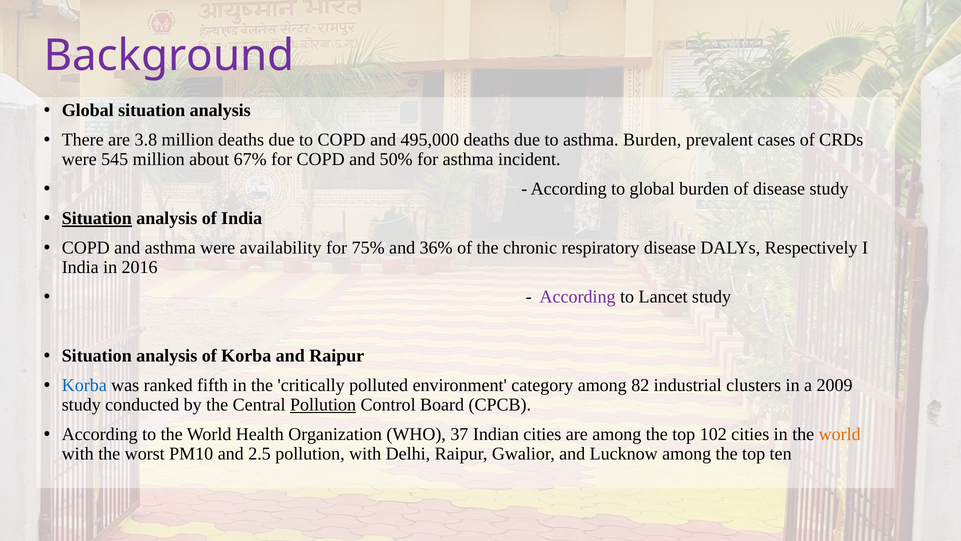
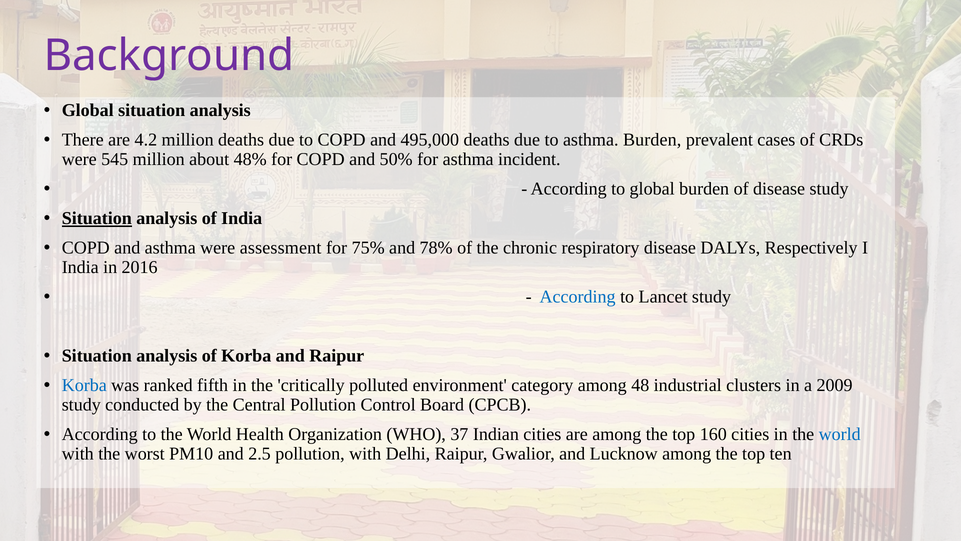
3.8: 3.8 -> 4.2 (146, 140)
67%: 67% -> 48% (250, 159)
availability: availability -> assessment (281, 248)
36%: 36% -> 78% (436, 248)
According colour: purple -> blue (578, 297)
82: 82 -> 48 (640, 385)
Pollution underline: present -> none (323, 405)
102: 102 -> 160 (713, 434)
world colour: orange -> blue (840, 434)
